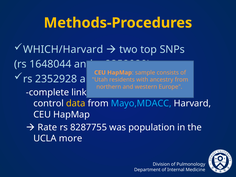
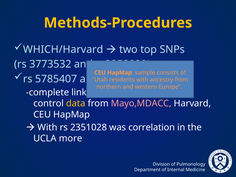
1648044: 1648044 -> 3773532 (50, 64)
2352928: 2352928 -> 5785407 (56, 79)
Mayo,MDACC colour: light blue -> pink (141, 103)
Rate: Rate -> With (47, 127)
8287755: 8287755 -> 2351028 (89, 127)
population: population -> correlation (152, 127)
